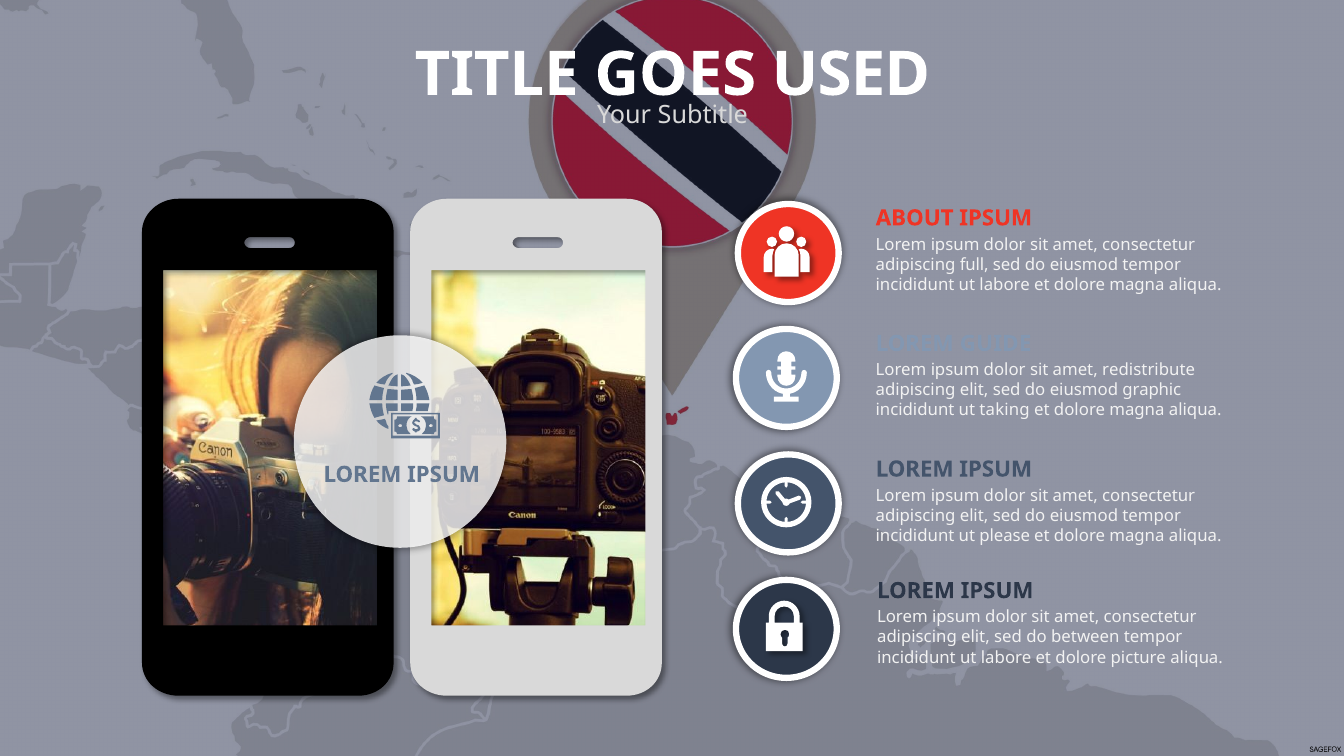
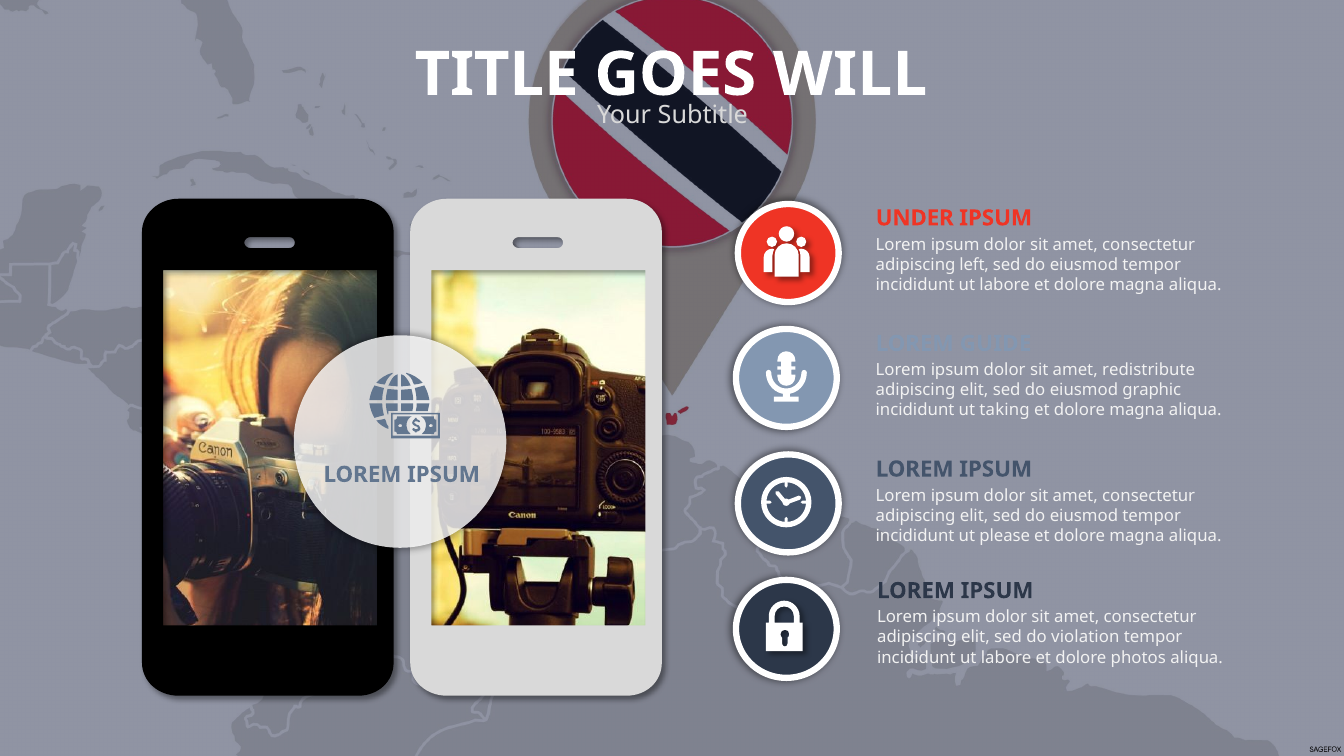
USED: USED -> WILL (850, 75)
ABOUT: ABOUT -> UNDER (915, 218)
full: full -> left (974, 265)
between: between -> violation (1085, 637)
picture: picture -> photos (1138, 658)
